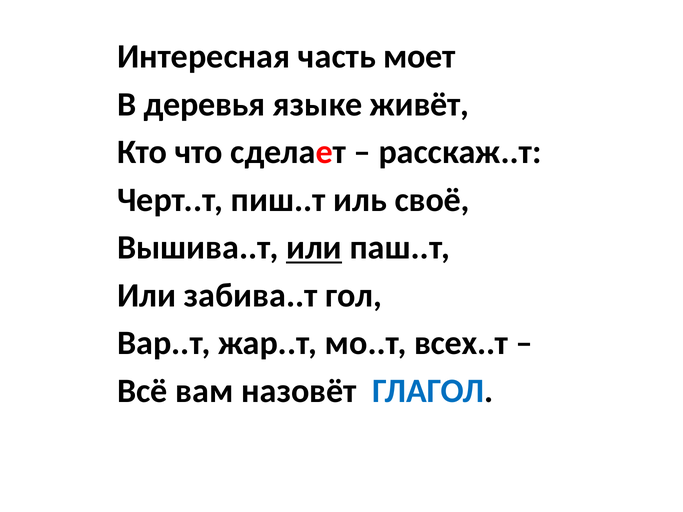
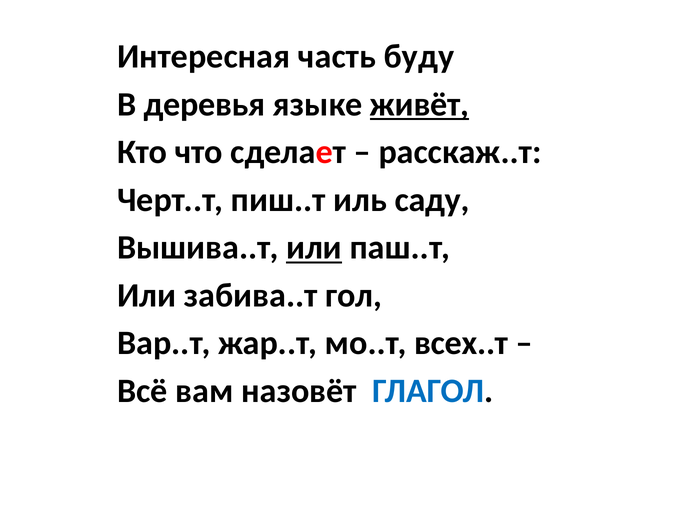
моет: моет -> буду (419, 57)
живёт underline: none -> present (419, 104)
своё: своё -> саду (432, 200)
